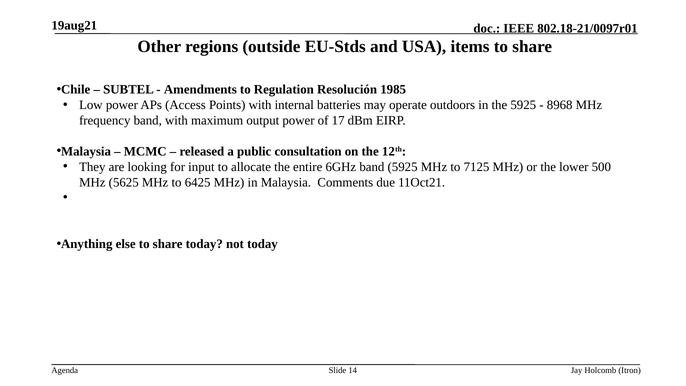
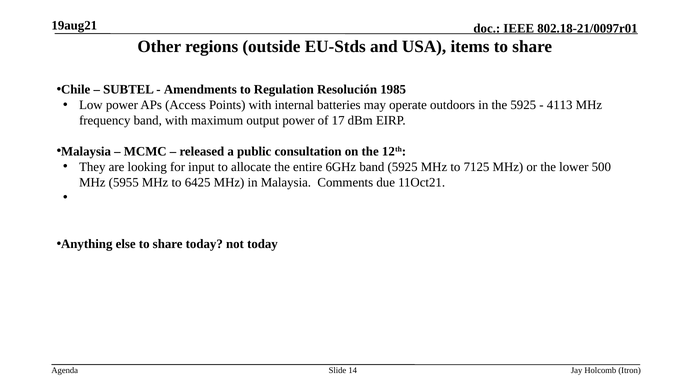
8968: 8968 -> 4113 (560, 105)
5625: 5625 -> 5955 (124, 182)
